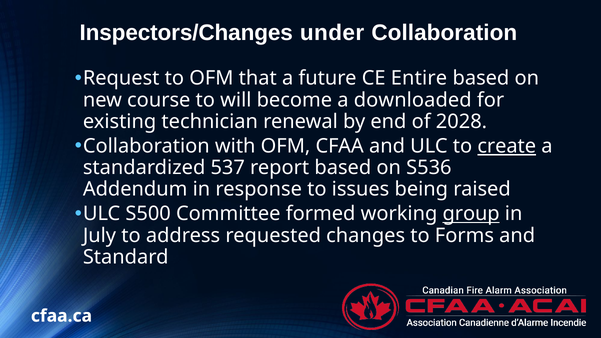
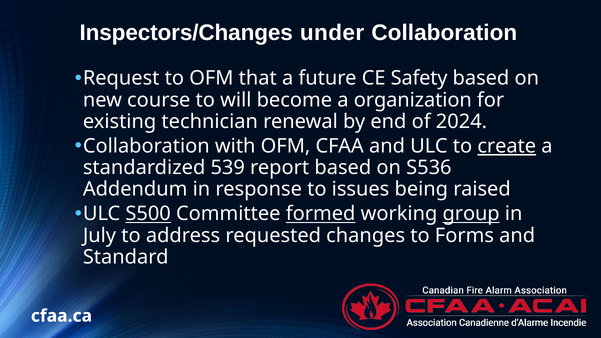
Entire: Entire -> Safety (419, 78)
downloaded: downloaded -> organization (413, 100)
2028: 2028 -> 2024 (461, 122)
537: 537 -> 539 (228, 168)
S500 underline: none -> present (148, 214)
formed underline: none -> present (321, 214)
